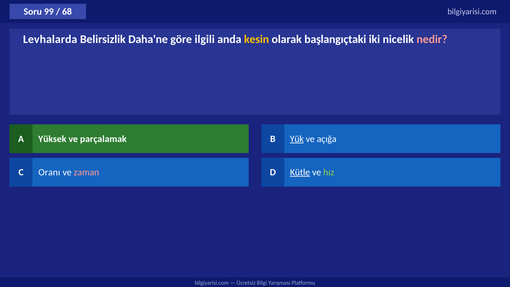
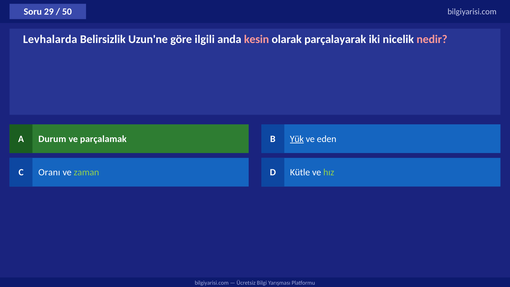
99: 99 -> 29 (49, 12)
68: 68 -> 50 (67, 12)
Daha'ne: Daha'ne -> Uzun'ne (148, 39)
kesin colour: yellow -> pink (257, 39)
başlangıçtaki: başlangıçtaki -> parçalayarak (335, 39)
Yüksek: Yüksek -> Durum (52, 139)
açığa: açığa -> eden (327, 139)
zaman colour: pink -> light green (86, 172)
Kütle underline: present -> none (300, 172)
